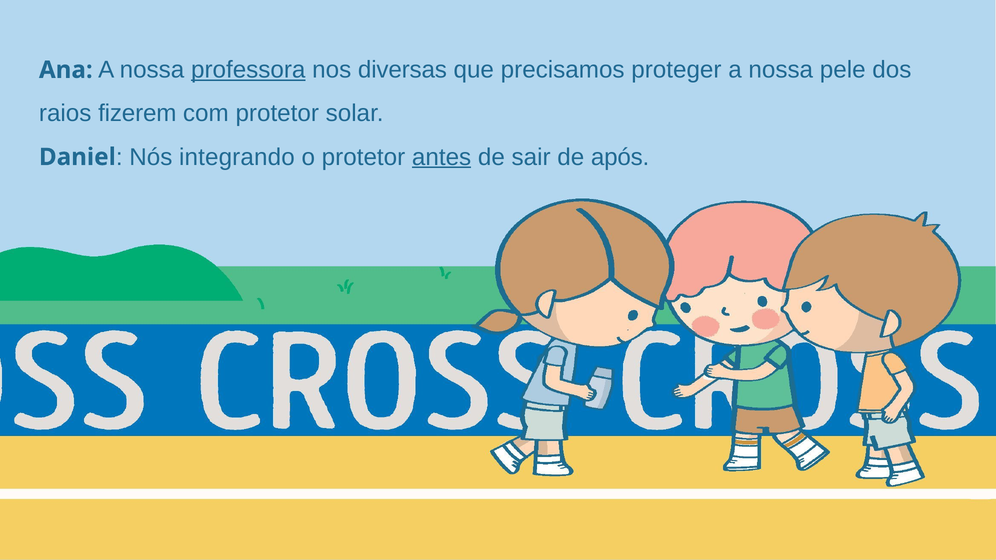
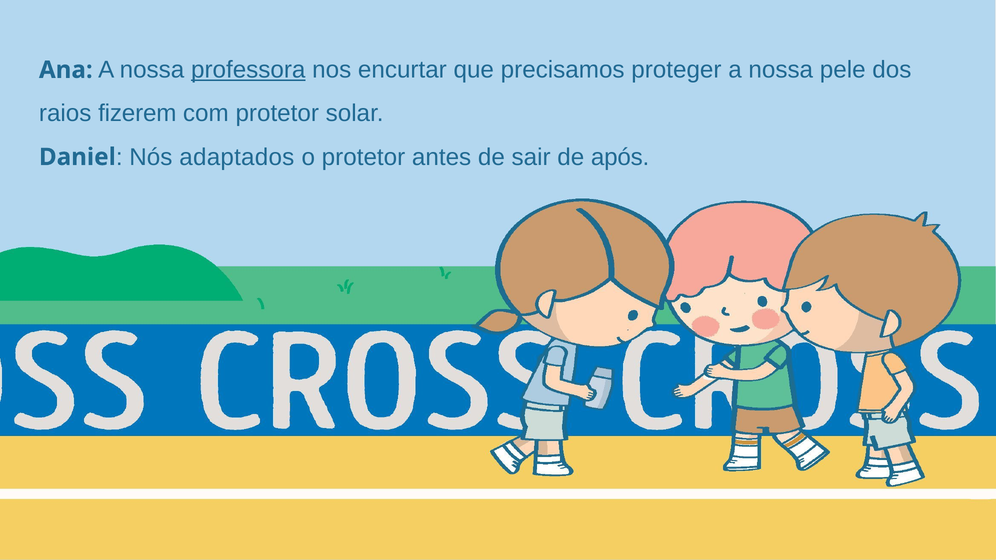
diversas: diversas -> encurtar (402, 70)
integrando: integrando -> adaptados (237, 157)
antes underline: present -> none (442, 157)
